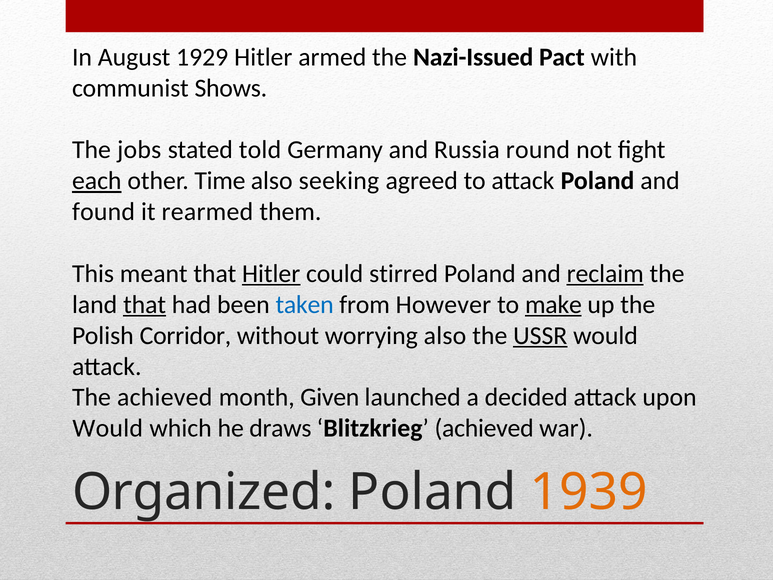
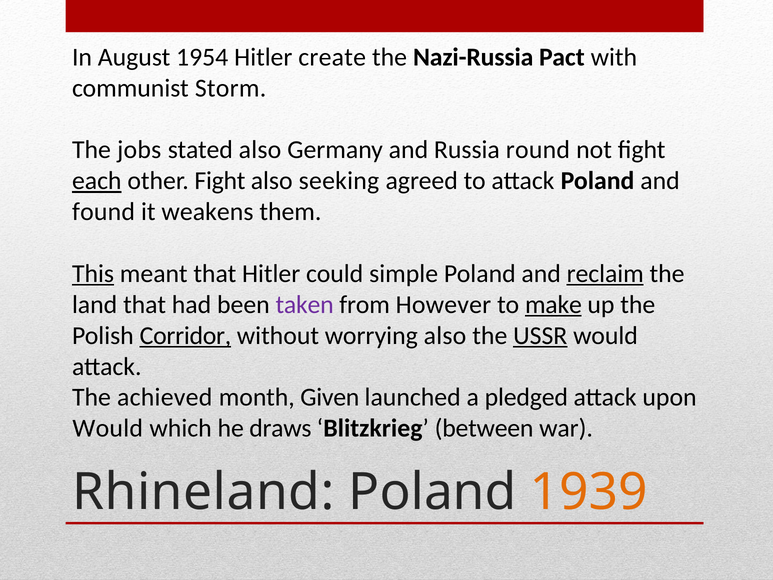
1929: 1929 -> 1954 (202, 57)
armed: armed -> create (332, 57)
Nazi-Issued: Nazi-Issued -> Nazi-Russia (473, 57)
Shows: Shows -> Storm (231, 88)
stated told: told -> also (260, 150)
other Time: Time -> Fight (220, 181)
rearmed: rearmed -> weakens (207, 212)
This underline: none -> present (93, 274)
Hitler underline: present -> none (271, 274)
stirred: stirred -> simple (404, 274)
that underline: present -> none (145, 304)
taken colour: blue -> purple (305, 304)
Corridor underline: none -> present (185, 335)
decided: decided -> pledged (526, 397)
Blitzkrieg achieved: achieved -> between (484, 428)
Organized: Organized -> Rhineland (203, 492)
